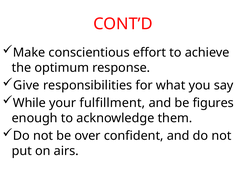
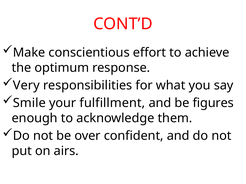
Give: Give -> Very (26, 86)
While: While -> Smile (29, 103)
